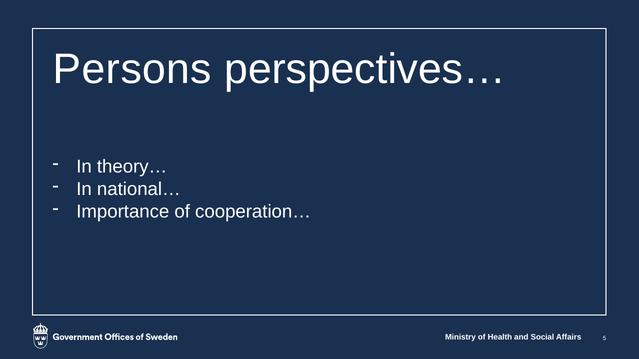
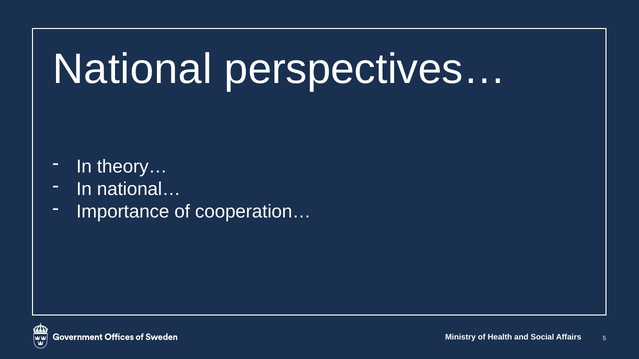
Persons: Persons -> National (132, 69)
